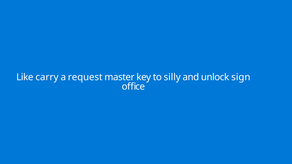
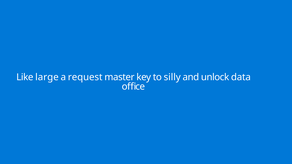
carry: carry -> large (47, 77)
sign: sign -> data (241, 77)
